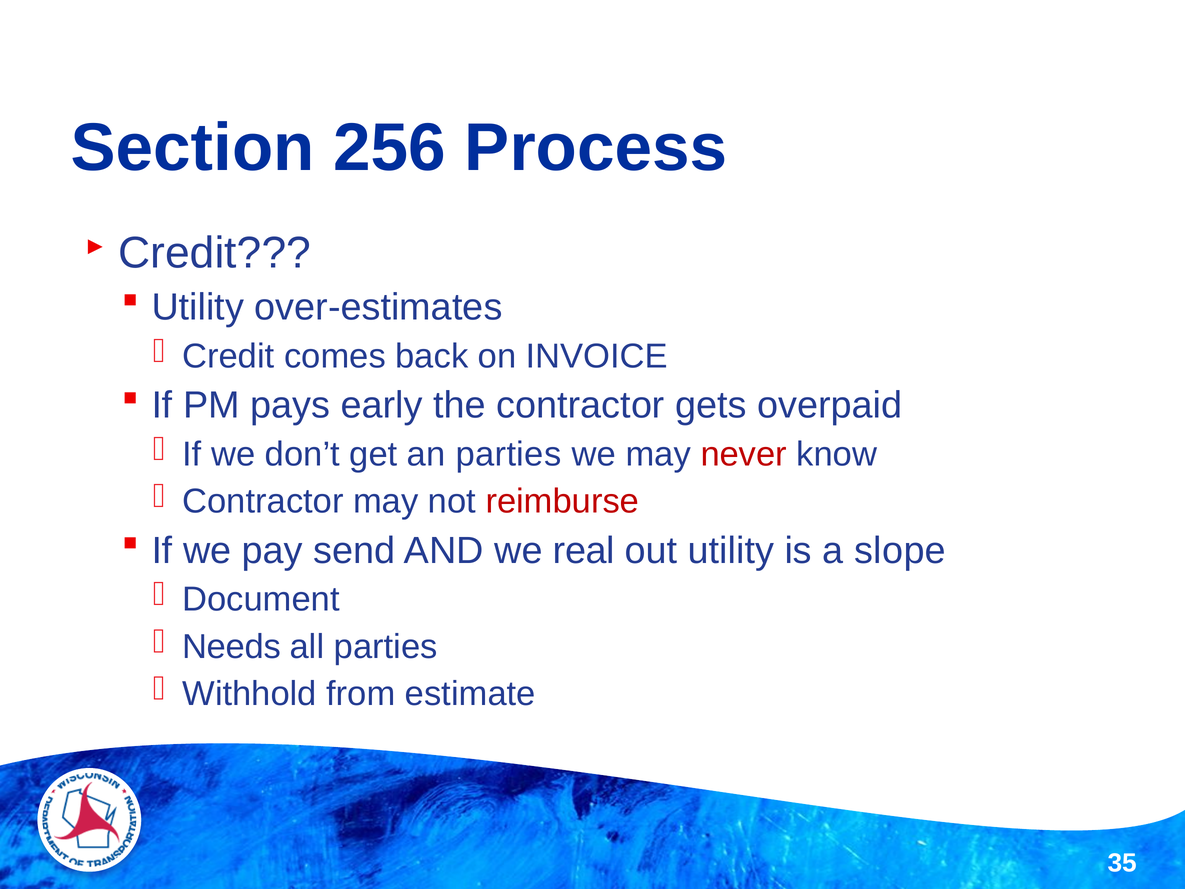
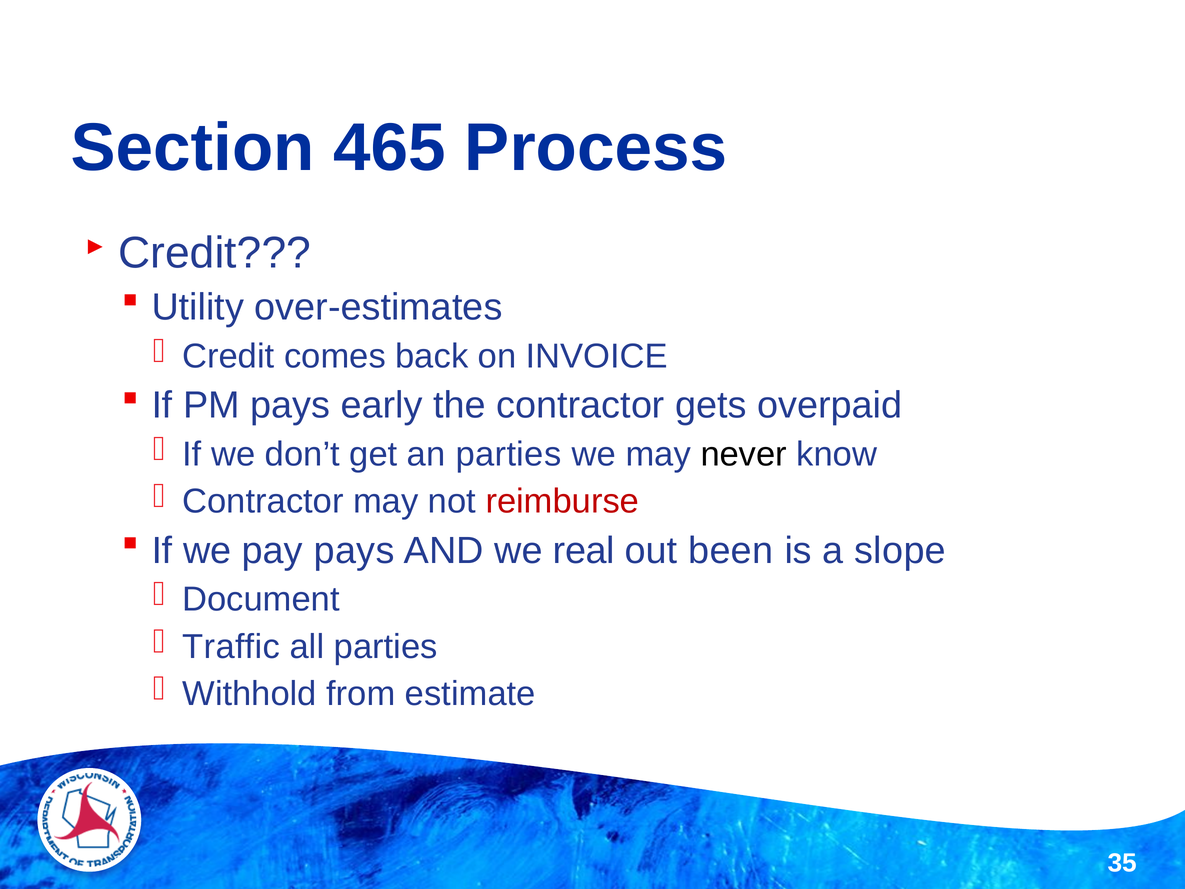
256: 256 -> 465 (389, 148)
never colour: red -> black (744, 454)
pay send: send -> pays (354, 550)
out utility: utility -> been (731, 550)
Needs: Needs -> Traffic (231, 647)
